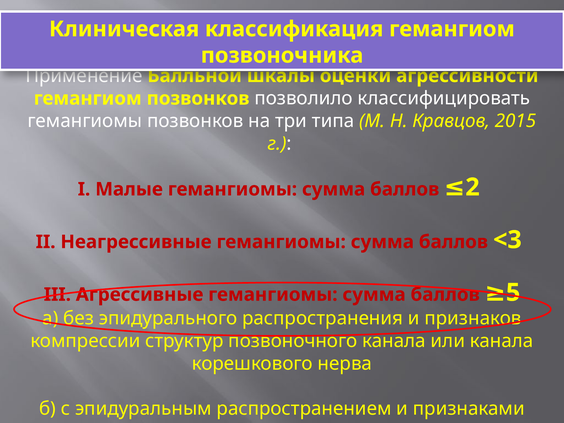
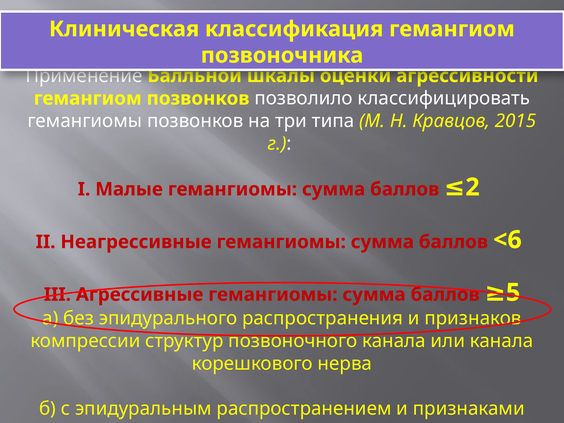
<3: <3 -> <6 (507, 240)
